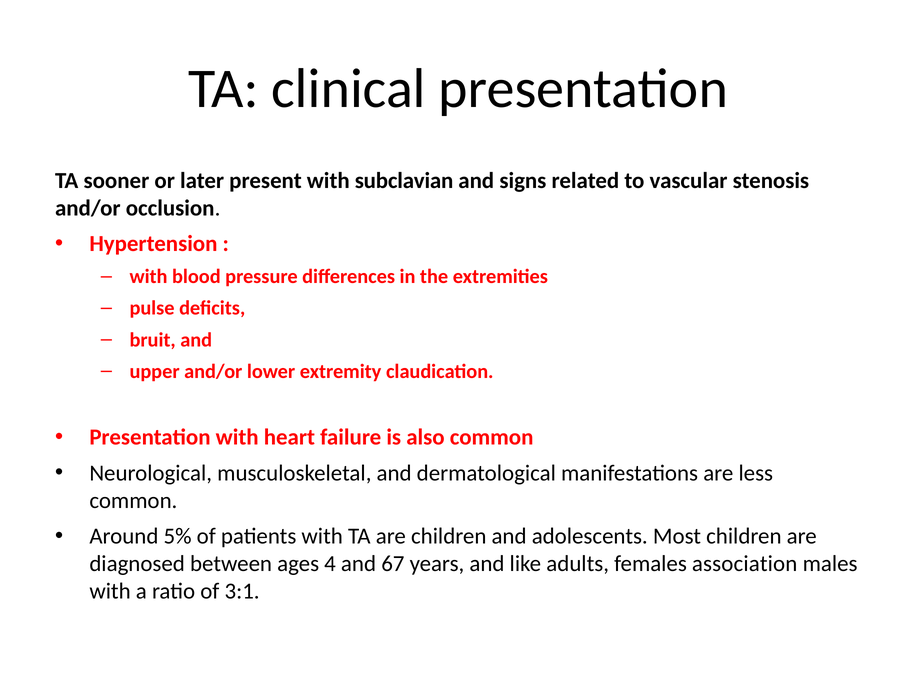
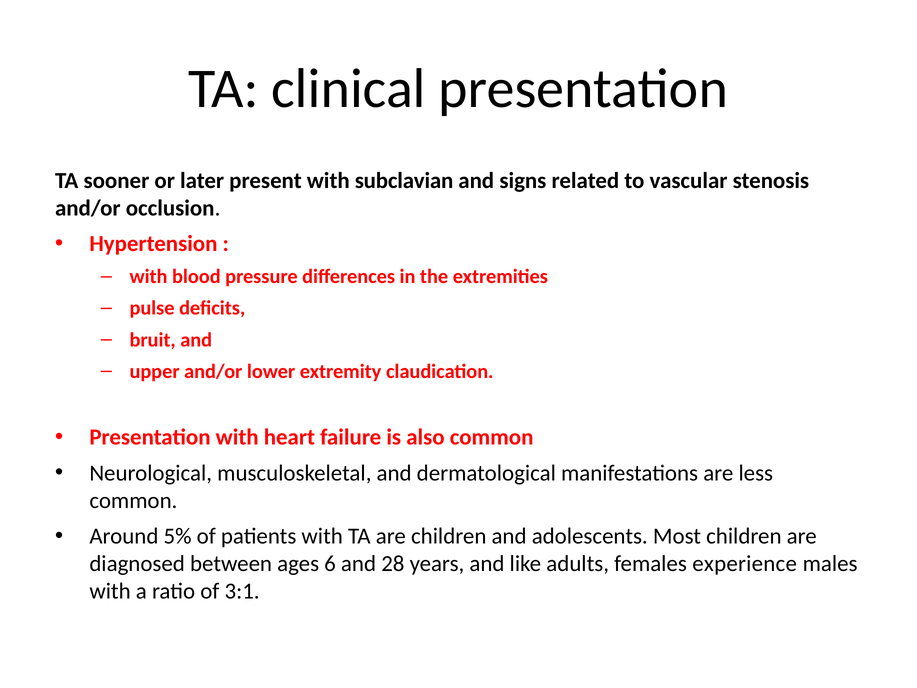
4: 4 -> 6 (330, 564)
67: 67 -> 28 (393, 564)
association: association -> experience (745, 564)
